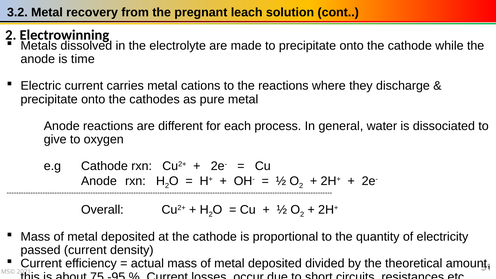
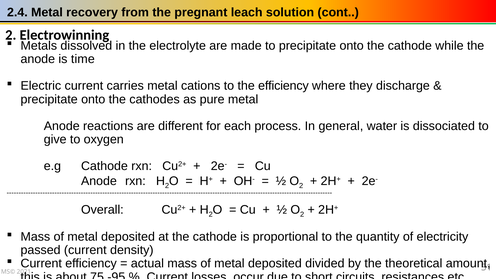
3.2: 3.2 -> 2.4 (17, 12)
the reactions: reactions -> efficiency (283, 86)
